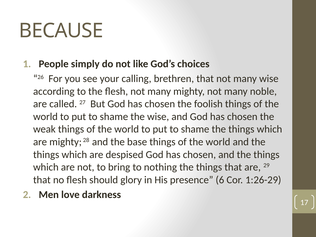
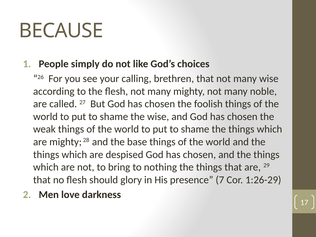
6: 6 -> 7 (220, 180)
